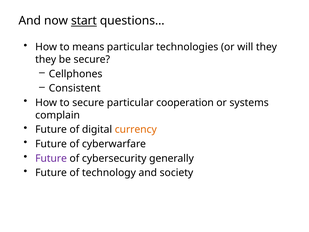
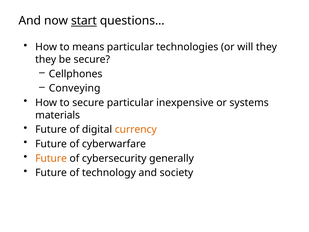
Consistent: Consistent -> Conveying (75, 88)
cooperation: cooperation -> inexpensive (185, 103)
complain: complain -> materials (58, 115)
Future colour: purple -> orange (51, 158)
